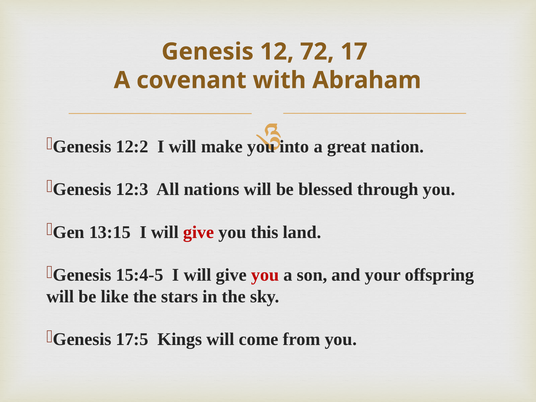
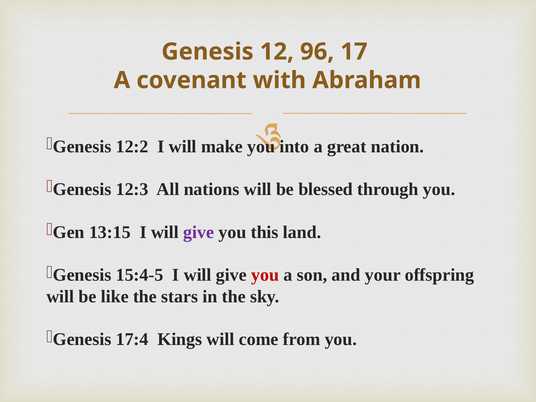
72: 72 -> 96 (317, 52)
give colour: red -> purple (199, 232)
17:5: 17:5 -> 17:4 (132, 339)
